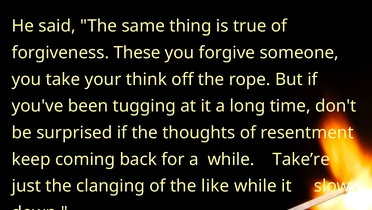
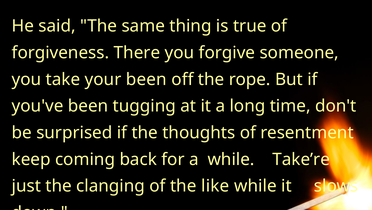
These: These -> There (137, 53)
your think: think -> been (146, 79)
